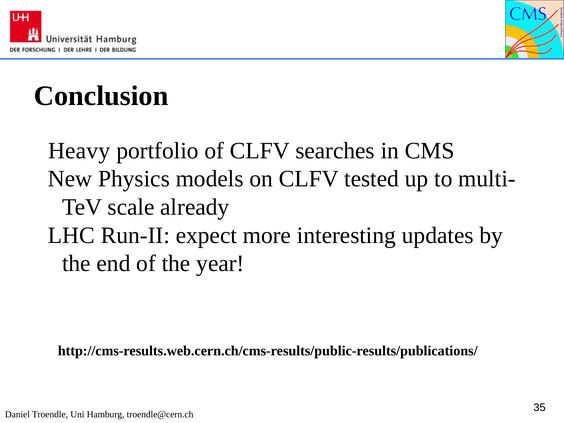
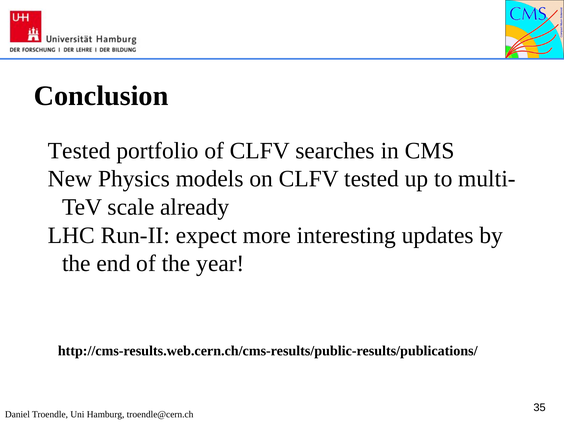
Heavy: Heavy -> Tested (79, 151)
